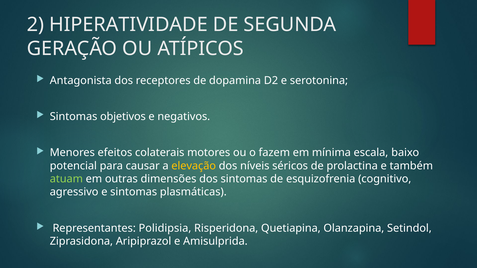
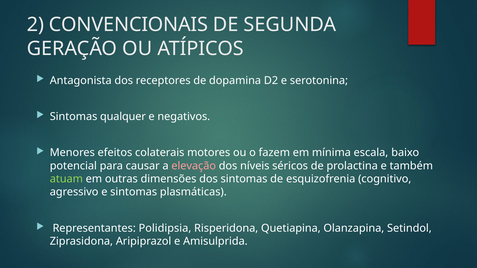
HIPERATIVIDADE: HIPERATIVIDADE -> CONVENCIONAIS (129, 25)
objetivos: objetivos -> qualquer (123, 117)
elevação colour: yellow -> pink (194, 166)
